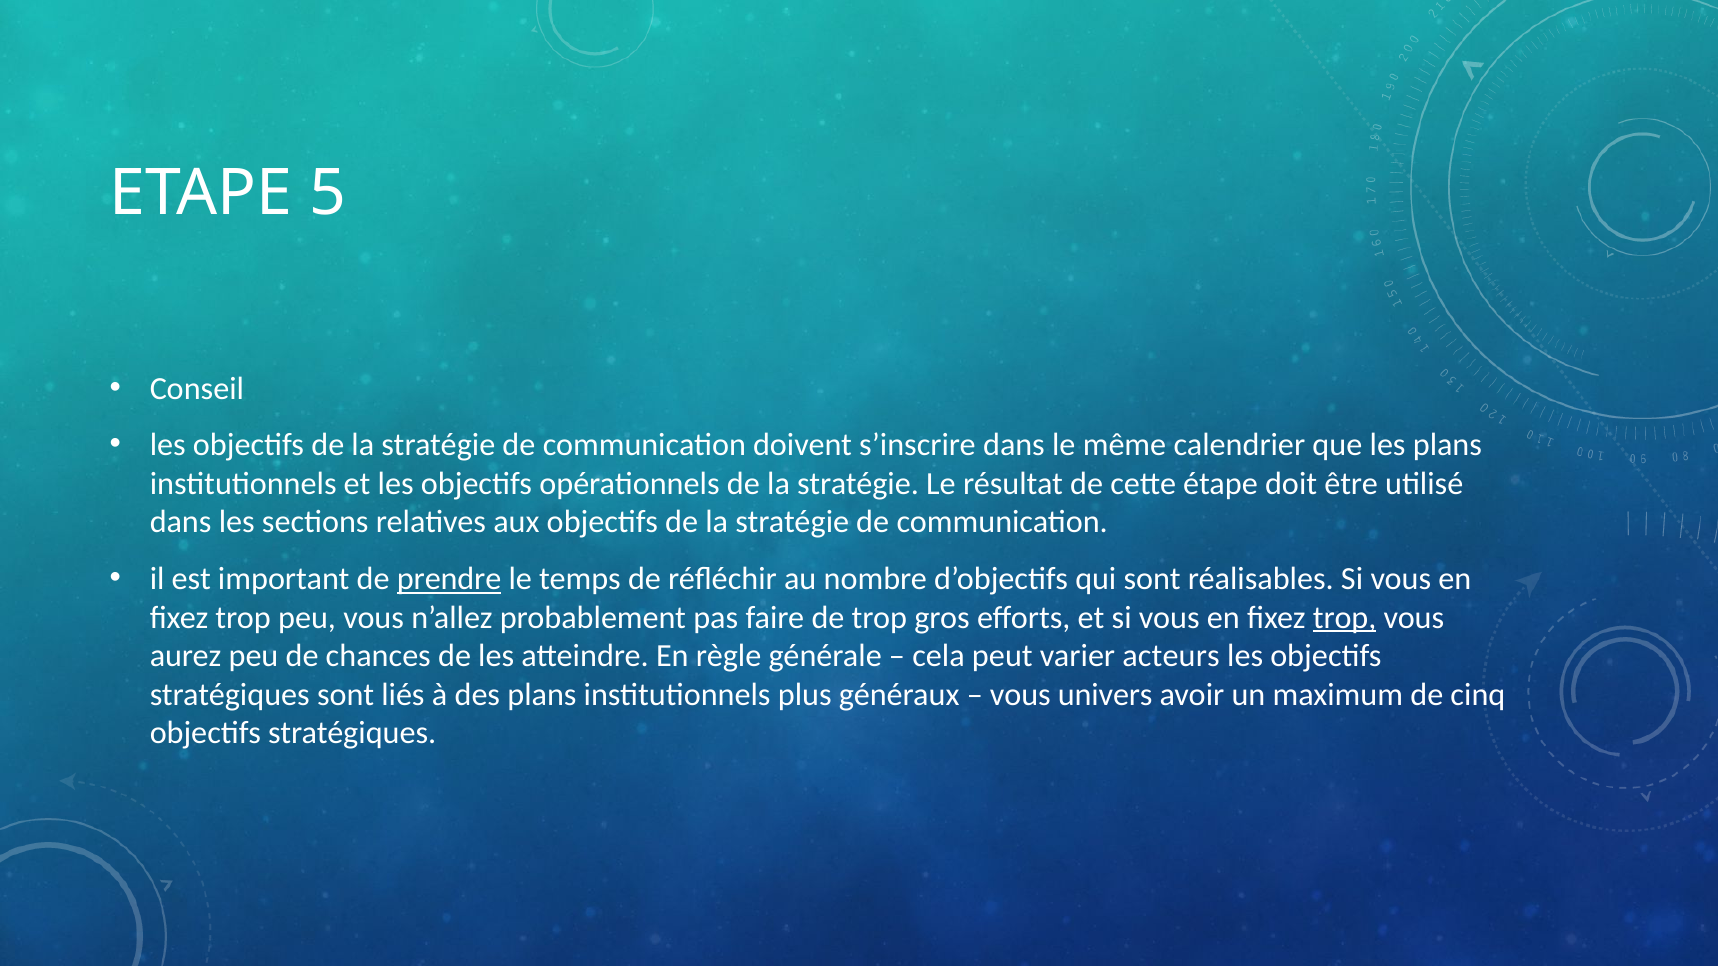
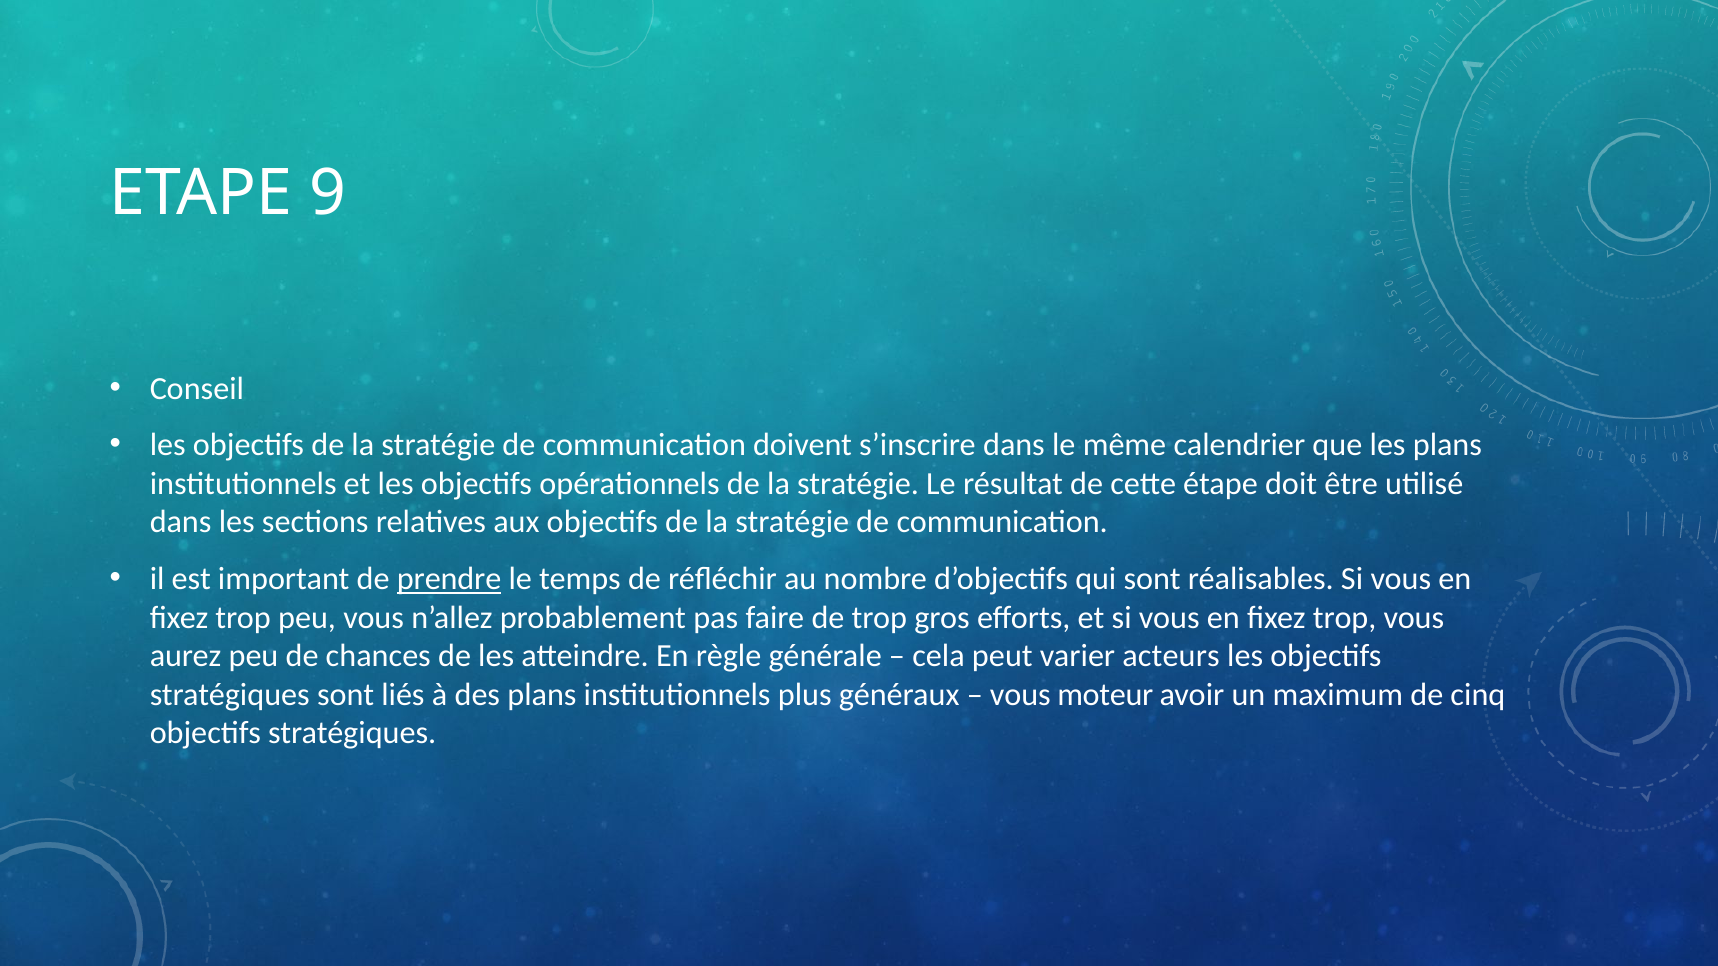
5: 5 -> 9 (328, 193)
trop underline: present -> none (1345, 618)
univers: univers -> moteur (1105, 695)
